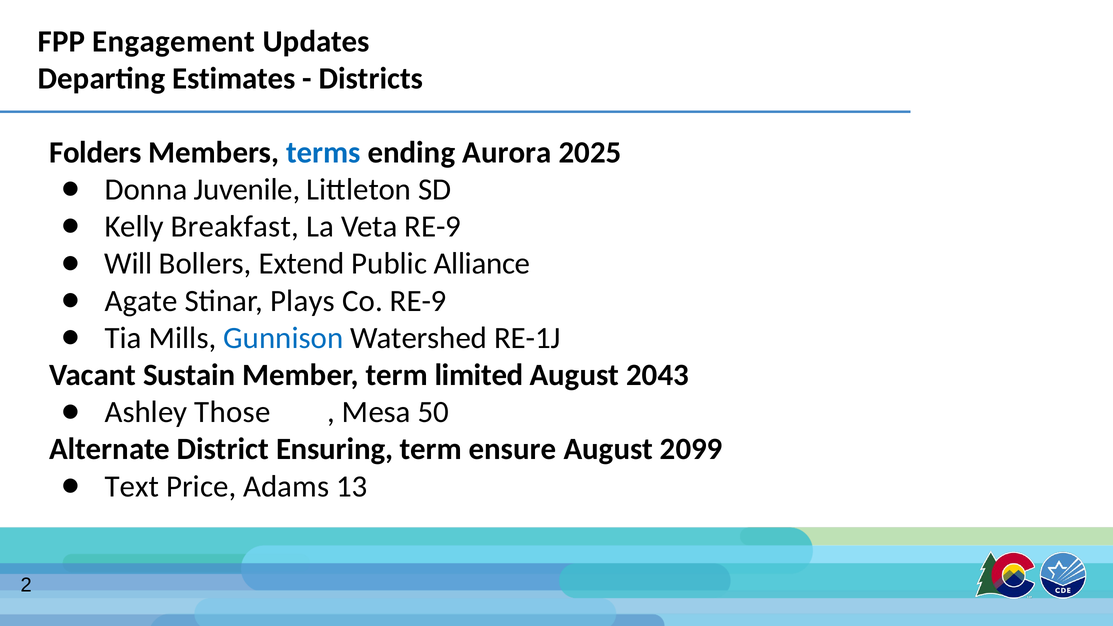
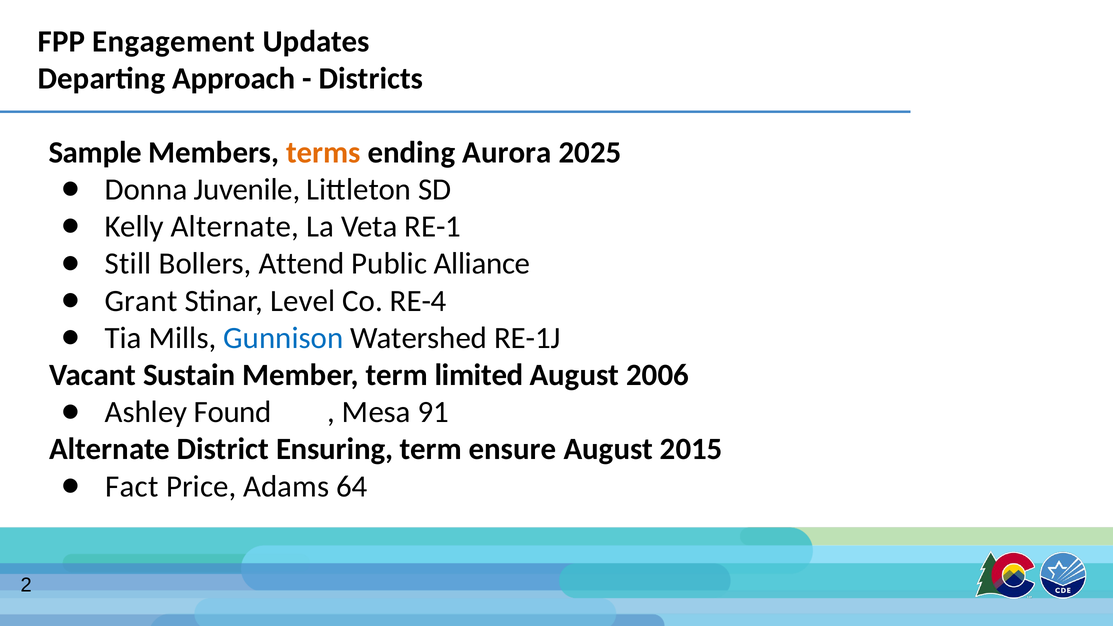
Estimates: Estimates -> Approach (234, 79)
Folders: Folders -> Sample (95, 152)
terms colour: blue -> orange (323, 152)
Kelly Breakfast: Breakfast -> Alternate (235, 227)
Veta RE-9: RE-9 -> RE-1 (433, 227)
Will: Will -> Still (128, 264)
Extend: Extend -> Attend (302, 264)
Agate: Agate -> Grant (141, 301)
Plays: Plays -> Level (303, 301)
Co RE-9: RE-9 -> RE-4 (418, 301)
2043: 2043 -> 2006 (658, 375)
Those: Those -> Found (233, 412)
50: 50 -> 91 (433, 412)
2099: 2099 -> 2015 (691, 449)
Text: Text -> Fact (132, 486)
13: 13 -> 64 (352, 486)
